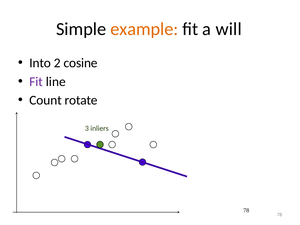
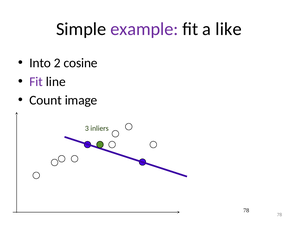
example colour: orange -> purple (144, 29)
will: will -> like (229, 29)
rotate: rotate -> image (81, 100)
